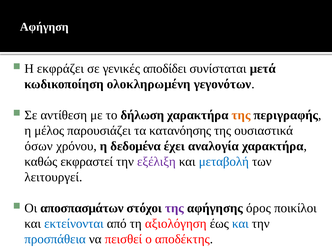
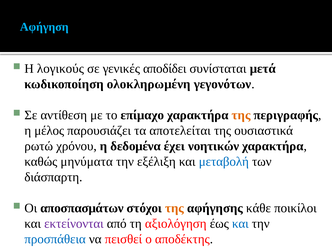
Αφήγηση colour: white -> light blue (44, 27)
εκφράζει: εκφράζει -> λογικούς (60, 69)
δήλωση: δήλωση -> επίμαχο (142, 115)
κατανόησης: κατανόησης -> αποτελείται (180, 131)
όσων: όσων -> ρωτώ (39, 146)
αναλογία: αναλογία -> νοητικών (214, 146)
εκφραστεί: εκφραστεί -> μηνύματα (87, 162)
εξέλιξη colour: purple -> black (156, 162)
λειτουργεί: λειτουργεί -> διάσπαρτη (53, 177)
της colour: purple -> orange (175, 208)
όρος: όρος -> κάθε (258, 208)
εκτείνονται colour: blue -> purple (74, 224)
